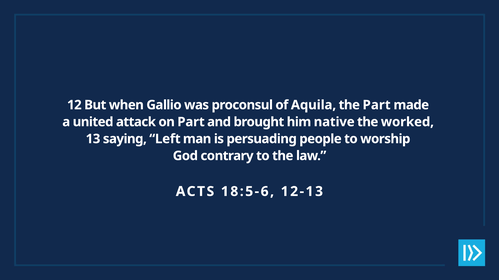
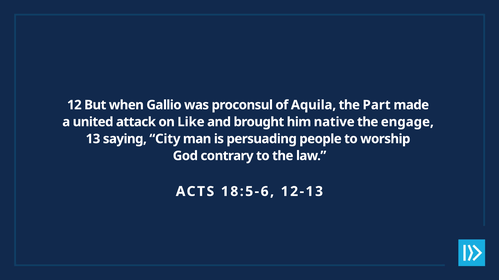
on Part: Part -> Like (191, 122)
worked: worked -> engage (407, 122)
Left: Left -> City (165, 139)
